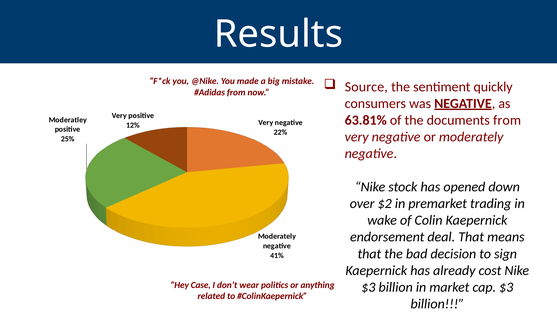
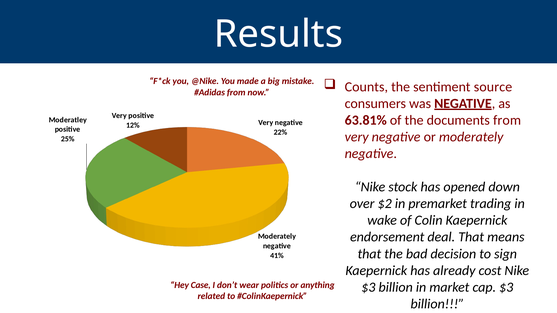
Source: Source -> Counts (366, 87)
quickly: quickly -> source (493, 87)
